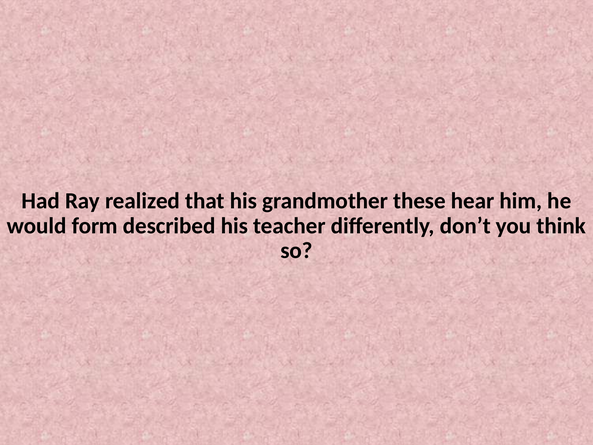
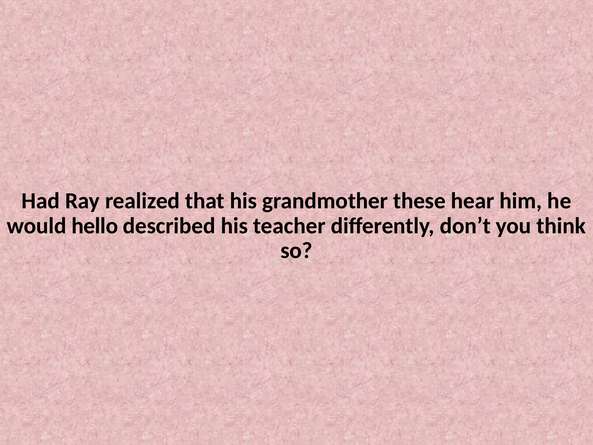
form: form -> hello (95, 226)
